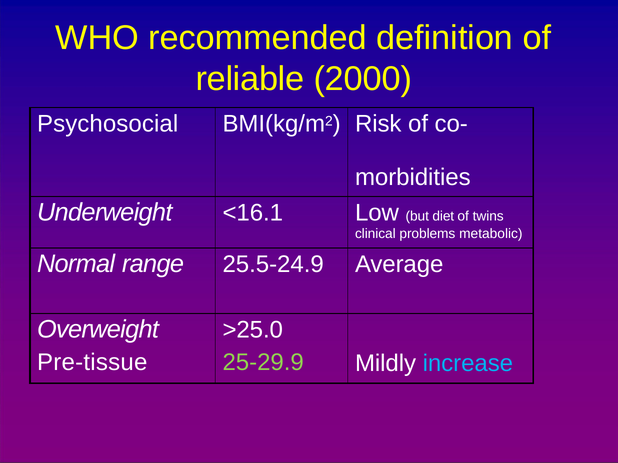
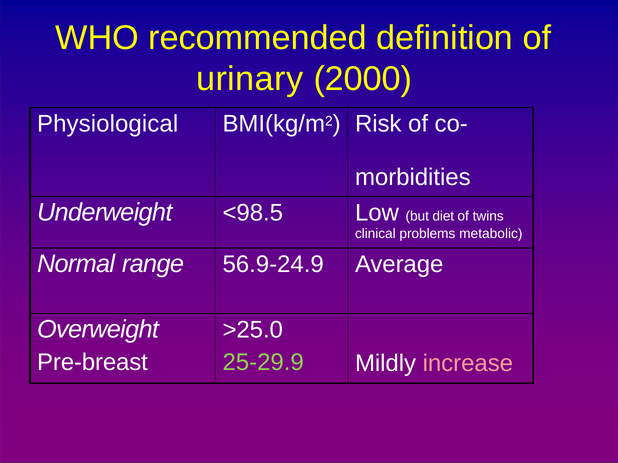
reliable: reliable -> urinary (250, 79)
Psychosocial: Psychosocial -> Physiological (108, 124)
<16.1: <16.1 -> <98.5 (253, 213)
25.5-24.9: 25.5-24.9 -> 56.9-24.9 (273, 265)
Pre-tissue: Pre-tissue -> Pre-breast (92, 363)
increase colour: light blue -> pink (468, 364)
